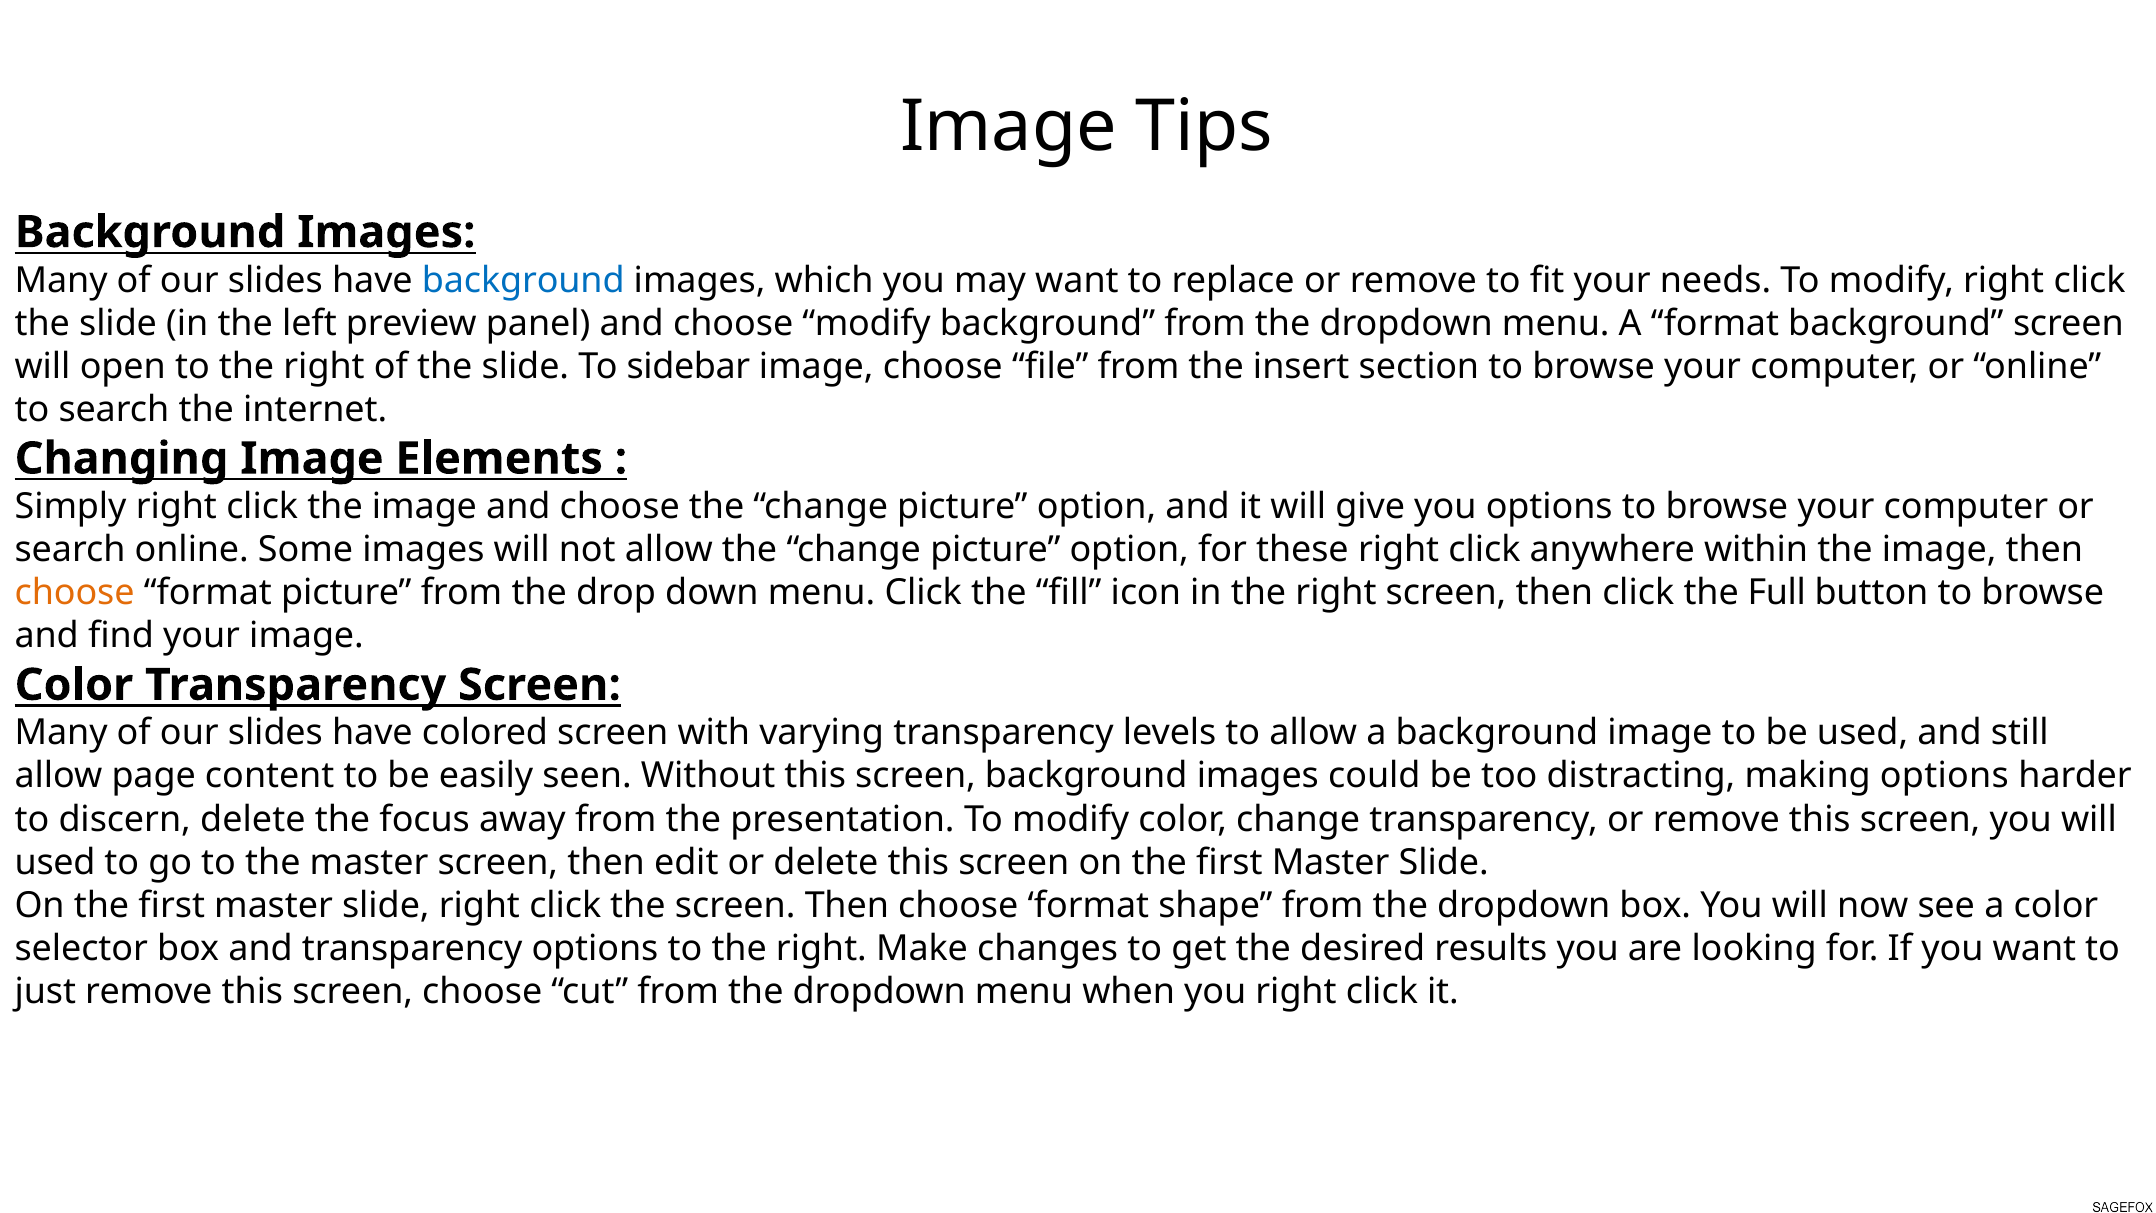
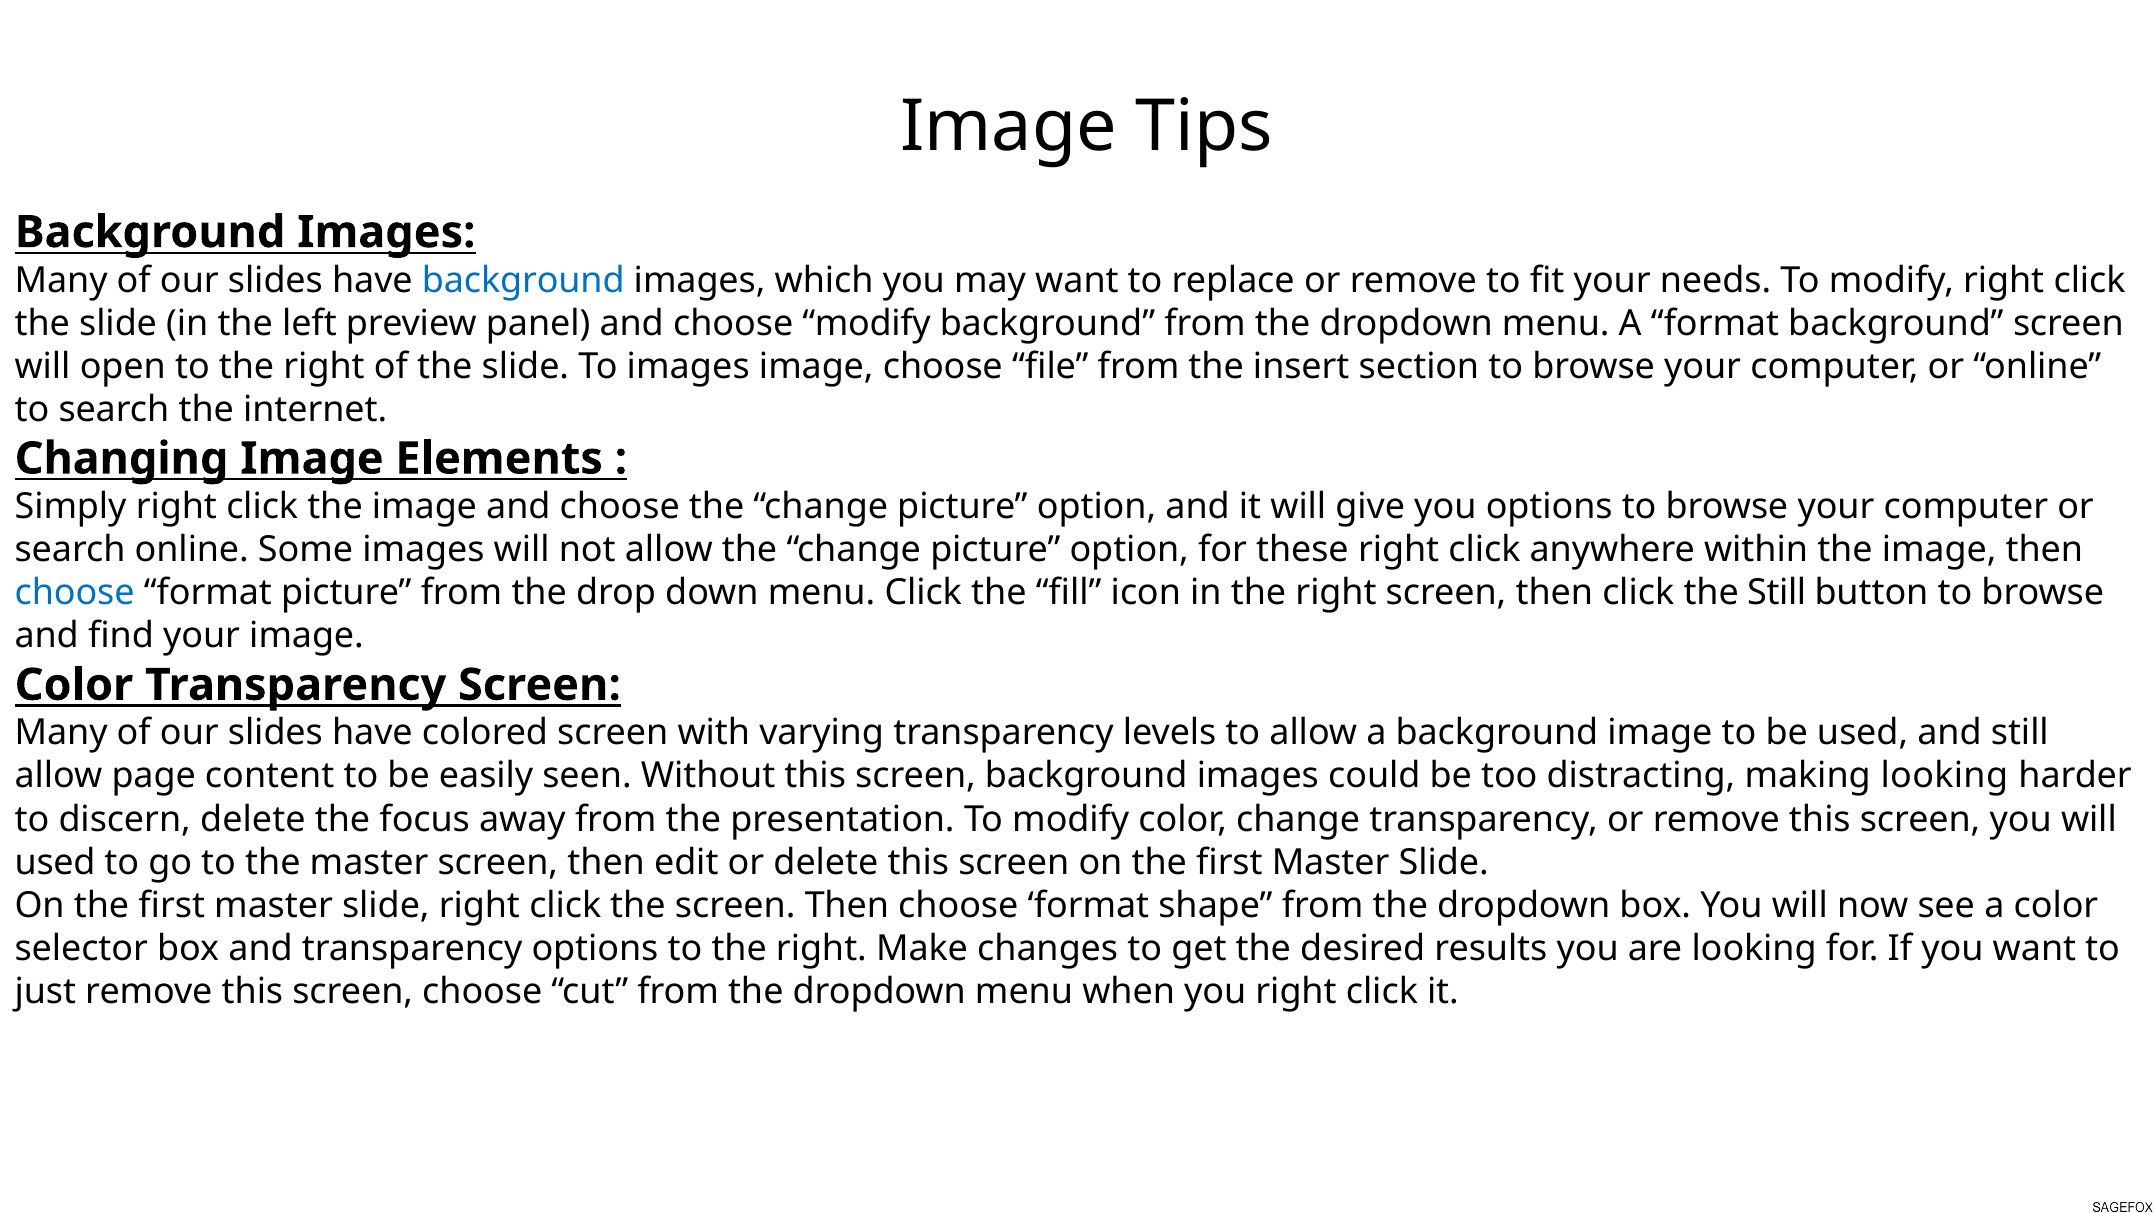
To sidebar: sidebar -> images (688, 366)
choose colour: orange -> blue (75, 593)
the Full: Full -> Still (1777, 593)
making options: options -> looking (1944, 776)
